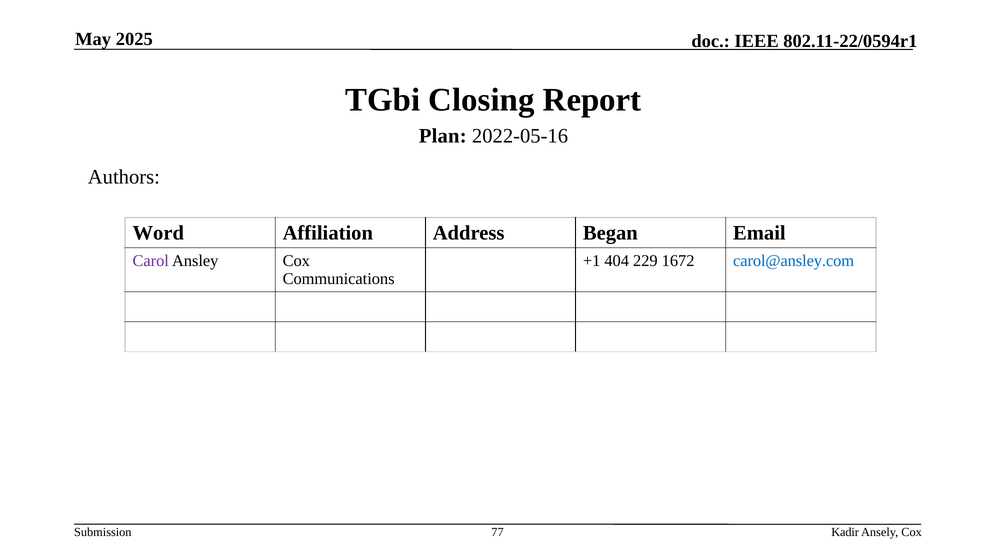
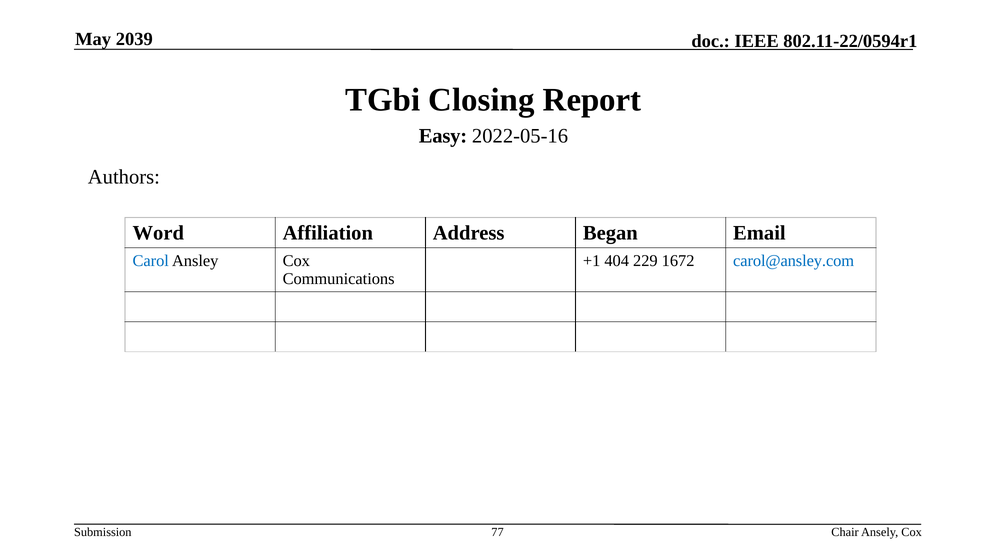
2025: 2025 -> 2039 (134, 39)
Plan: Plan -> Easy (443, 136)
Carol colour: purple -> blue (151, 261)
Kadir: Kadir -> Chair (845, 532)
